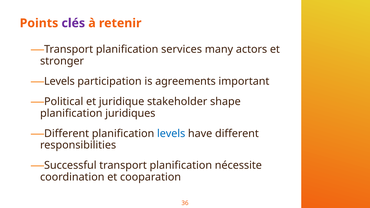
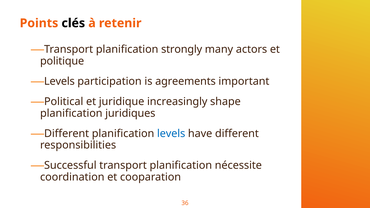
clés colour: purple -> black (73, 23)
services: services -> strongly (182, 49)
stronger: stronger -> politique (62, 61)
stakeholder: stakeholder -> increasingly (177, 102)
